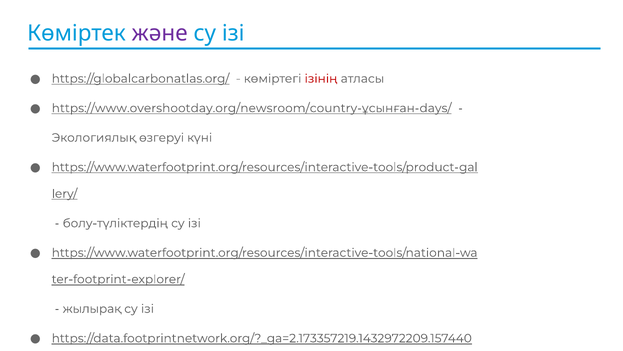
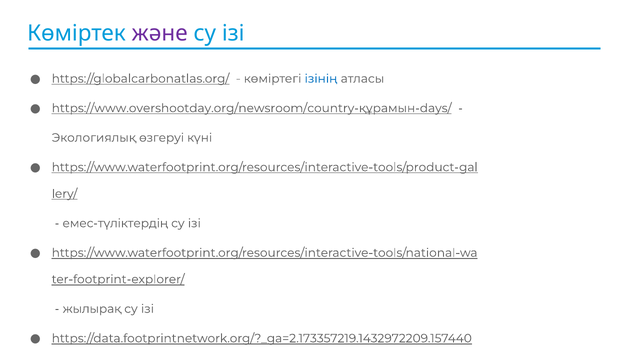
ізінің colour: red -> blue (321, 79)
https://www.overshootday.org/newsroom/country-ұсынған-days/: https://www.overshootday.org/newsroom/country-ұсынған-days/ -> https://www.overshootday.org/newsroom/country-құрамын-days/ (252, 108)
болу-түліктердің: болу-түліктердің -> емес-түліктердің (115, 223)
